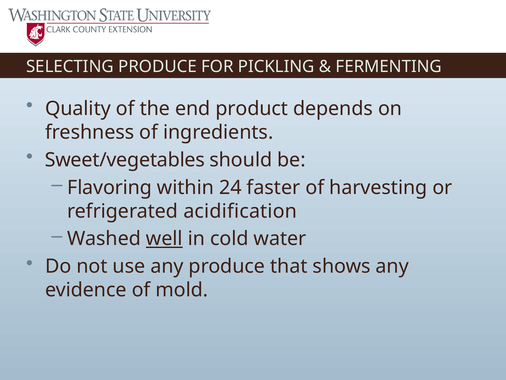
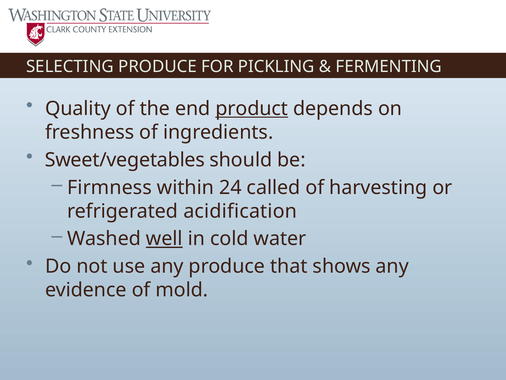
product underline: none -> present (252, 108)
Flavoring: Flavoring -> Firmness (110, 187)
faster: faster -> called (274, 187)
